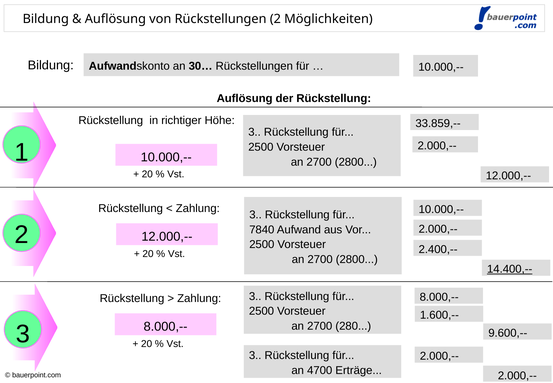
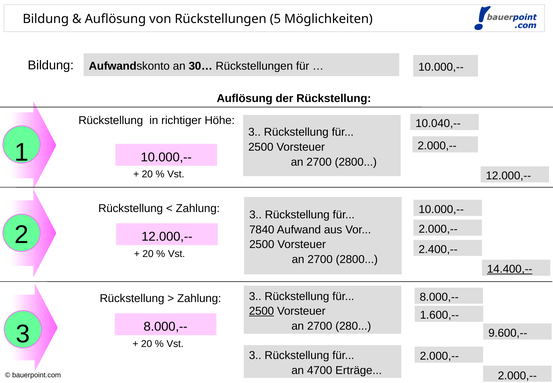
Rückstellungen 2: 2 -> 5 (275, 19)
33.859,--: 33.859,-- -> 10.040,-- (438, 123)
2500 underline: none -> present (261, 311)
